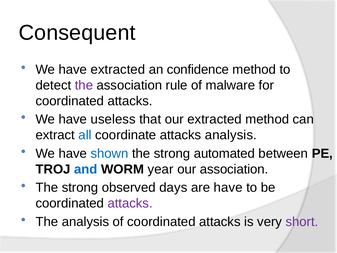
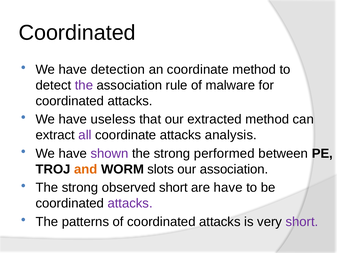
Consequent: Consequent -> Coordinated (77, 33)
have extracted: extracted -> detection (118, 69)
an confidence: confidence -> coordinate (198, 69)
all colour: blue -> purple (85, 135)
shown colour: blue -> purple (110, 153)
automated: automated -> performed (224, 153)
and colour: blue -> orange (86, 169)
year: year -> slots (161, 169)
observed days: days -> short (173, 187)
The analysis: analysis -> patterns (85, 222)
